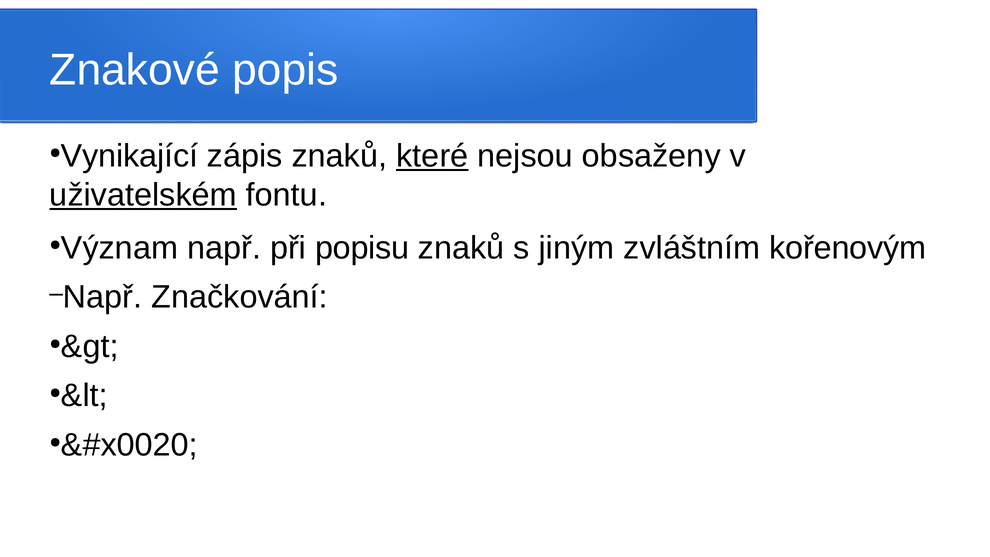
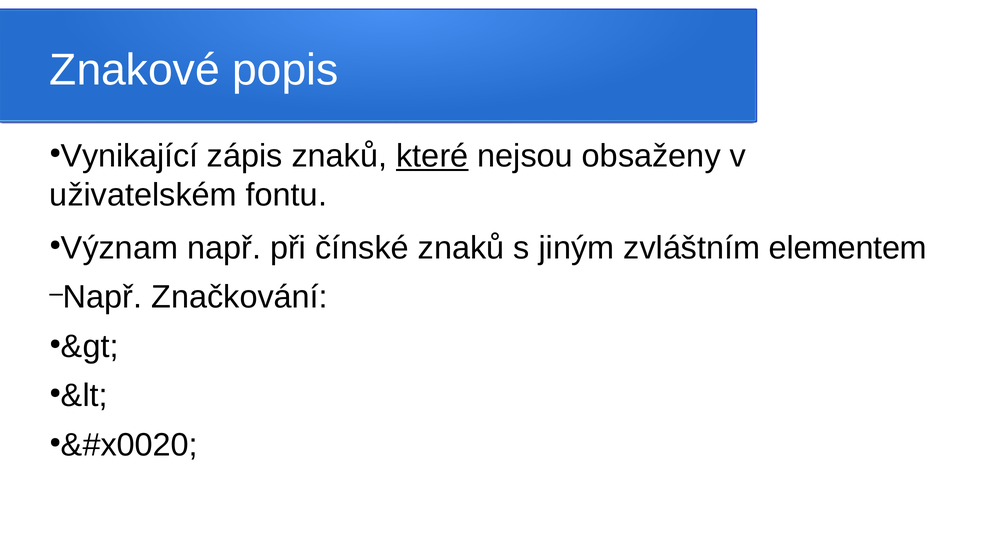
uživatelském underline: present -> none (143, 195)
popisu: popisu -> čínské (362, 248)
kořenovým: kořenovým -> elementem (848, 248)
